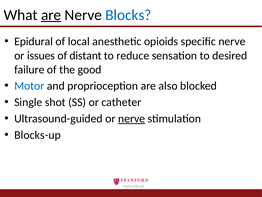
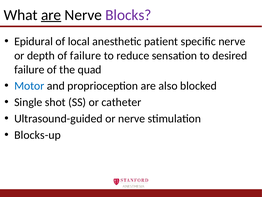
Blocks colour: blue -> purple (128, 15)
opioids: opioids -> patient (161, 41)
issues: issues -> depth (41, 55)
of distant: distant -> failure (86, 55)
good: good -> quad (90, 69)
nerve underline: present -> none (132, 118)
